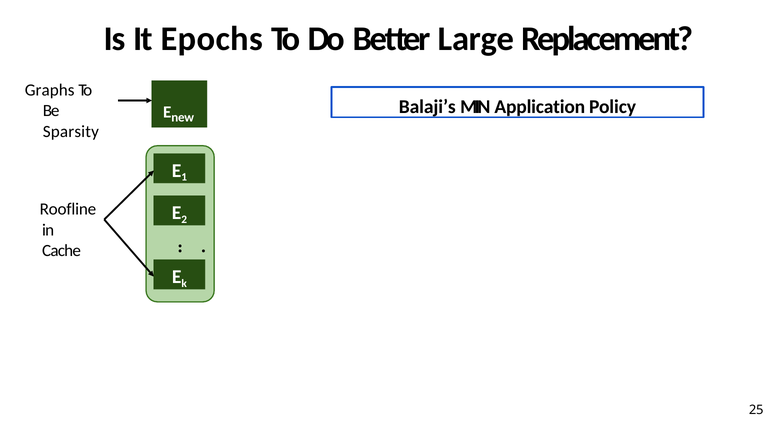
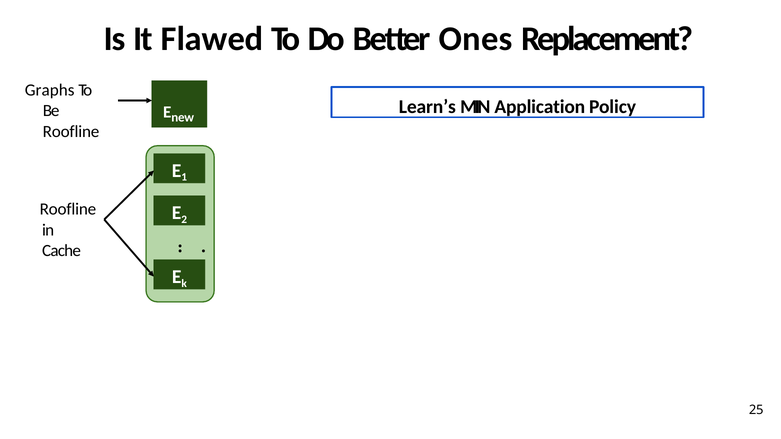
Epochs: Epochs -> Flawed (212, 39)
Large: Large -> Ones (476, 39)
Balaji’s: Balaji’s -> Learn’s (427, 107)
Sparsity: Sparsity -> Roofline (71, 131)
